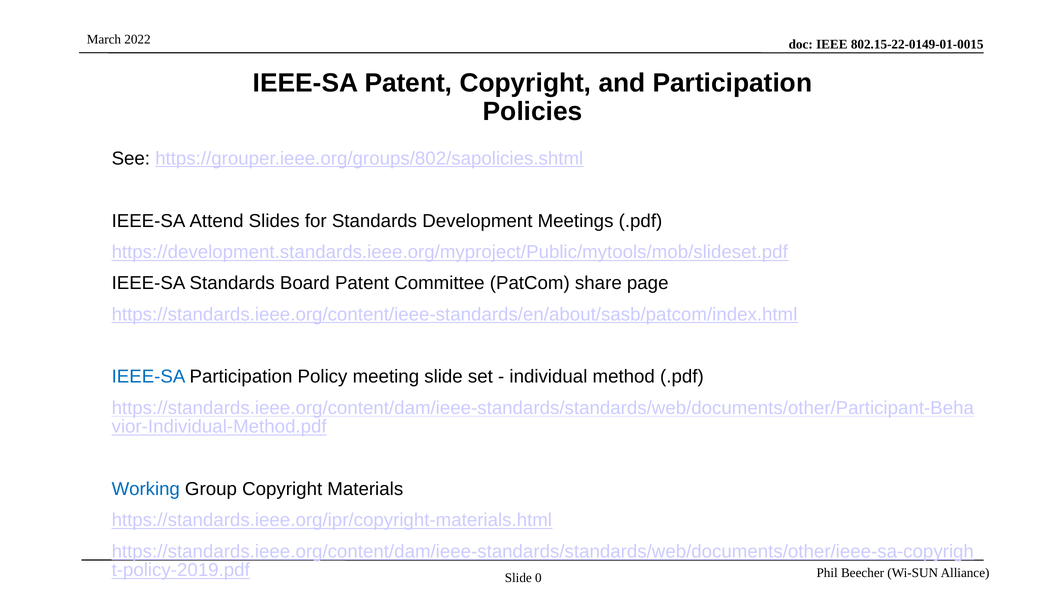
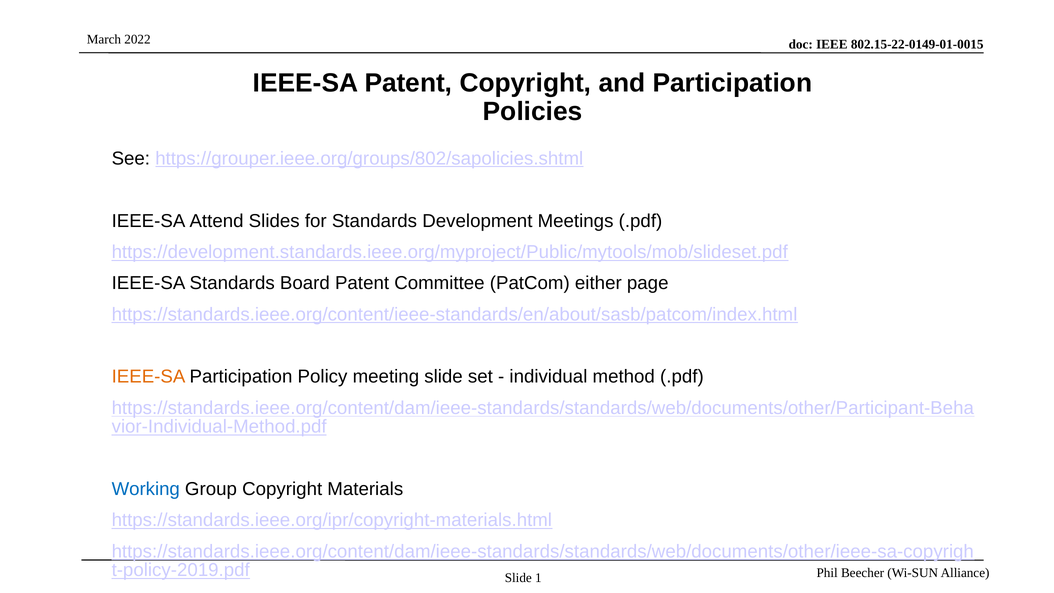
share: share -> either (598, 283)
IEEE-SA colour: blue -> orange (148, 377)
0: 0 -> 1 (538, 578)
